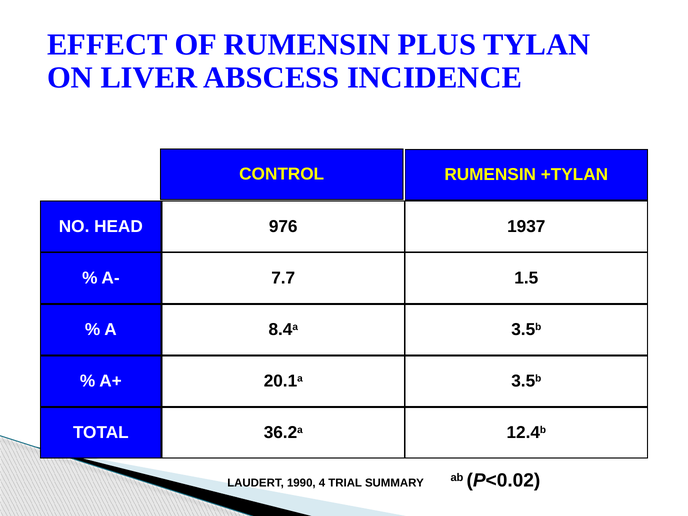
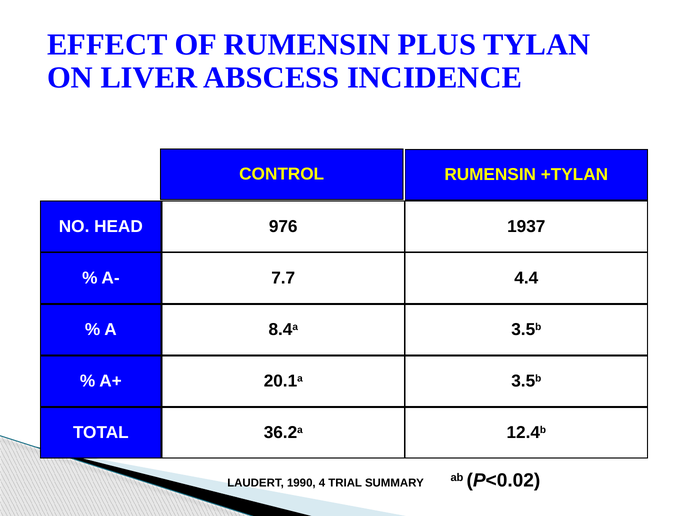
1.5: 1.5 -> 4.4 (526, 278)
